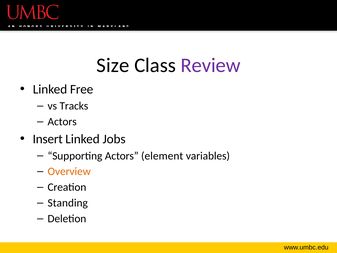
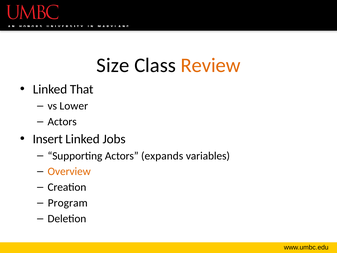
Review colour: purple -> orange (211, 65)
Free: Free -> That (82, 89)
Tracks: Tracks -> Lower (74, 106)
element: element -> expands (162, 156)
Standing: Standing -> Program (68, 203)
